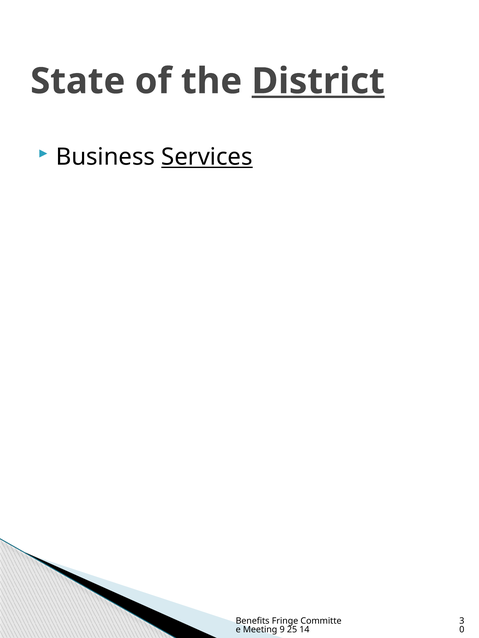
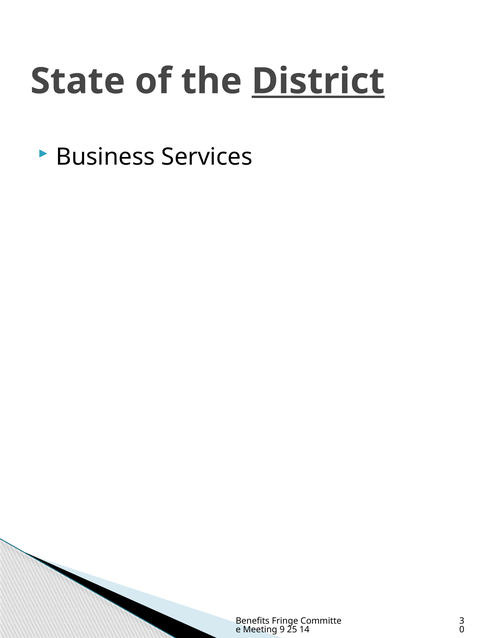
Services underline: present -> none (207, 157)
